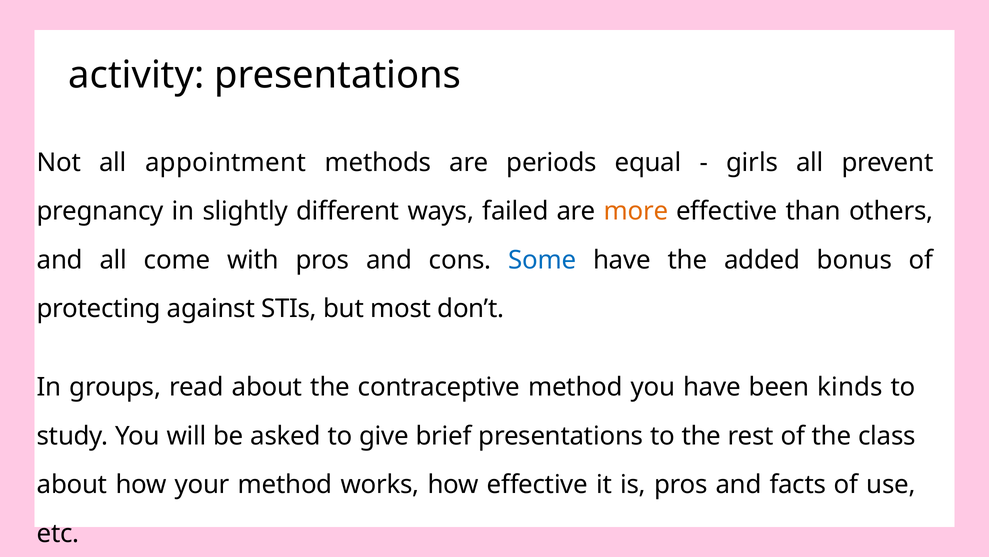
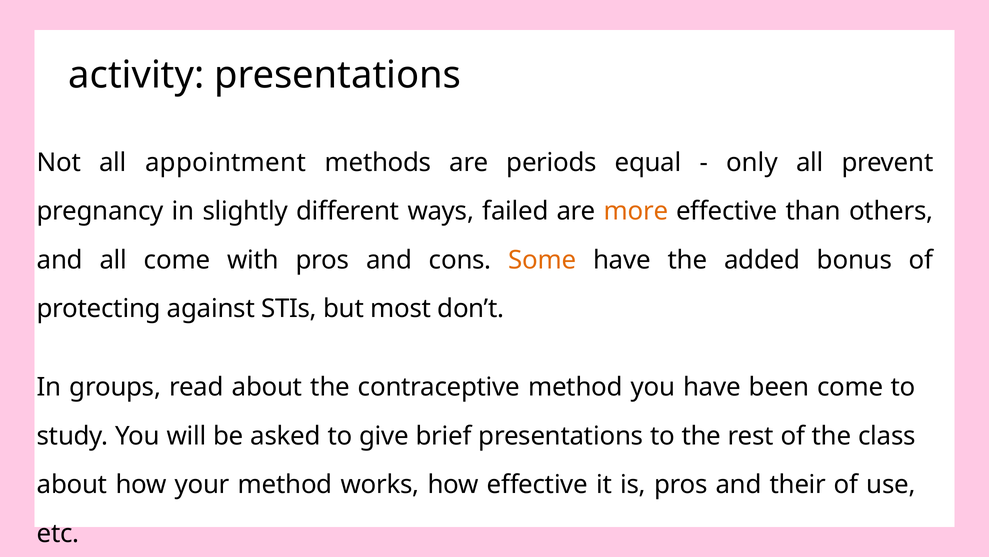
girls: girls -> only (752, 162)
Some colour: blue -> orange (542, 260)
been kinds: kinds -> come (850, 387)
facts: facts -> their (798, 484)
